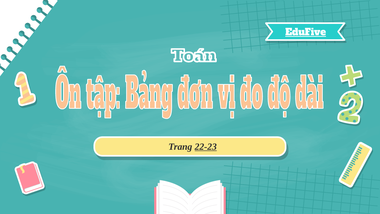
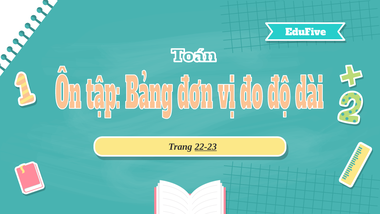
EduFive underline: present -> none (306, 32)
